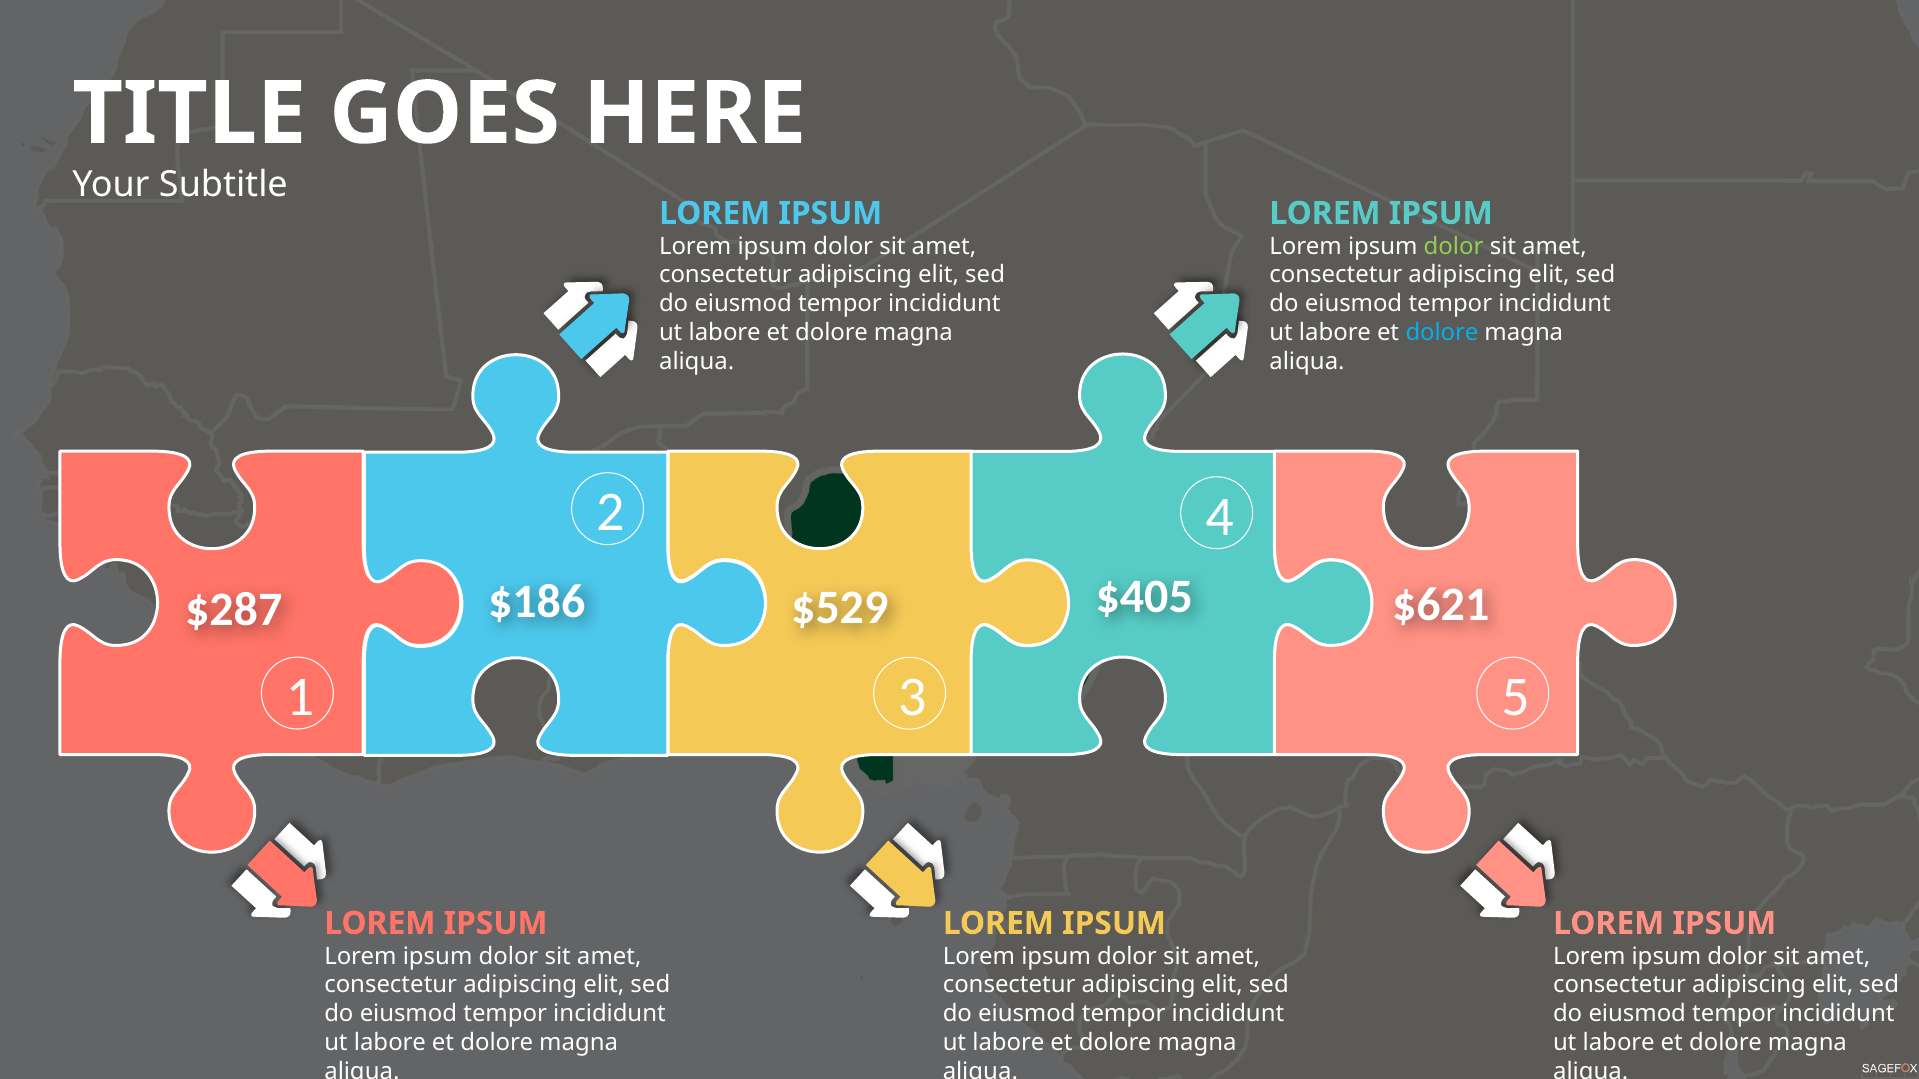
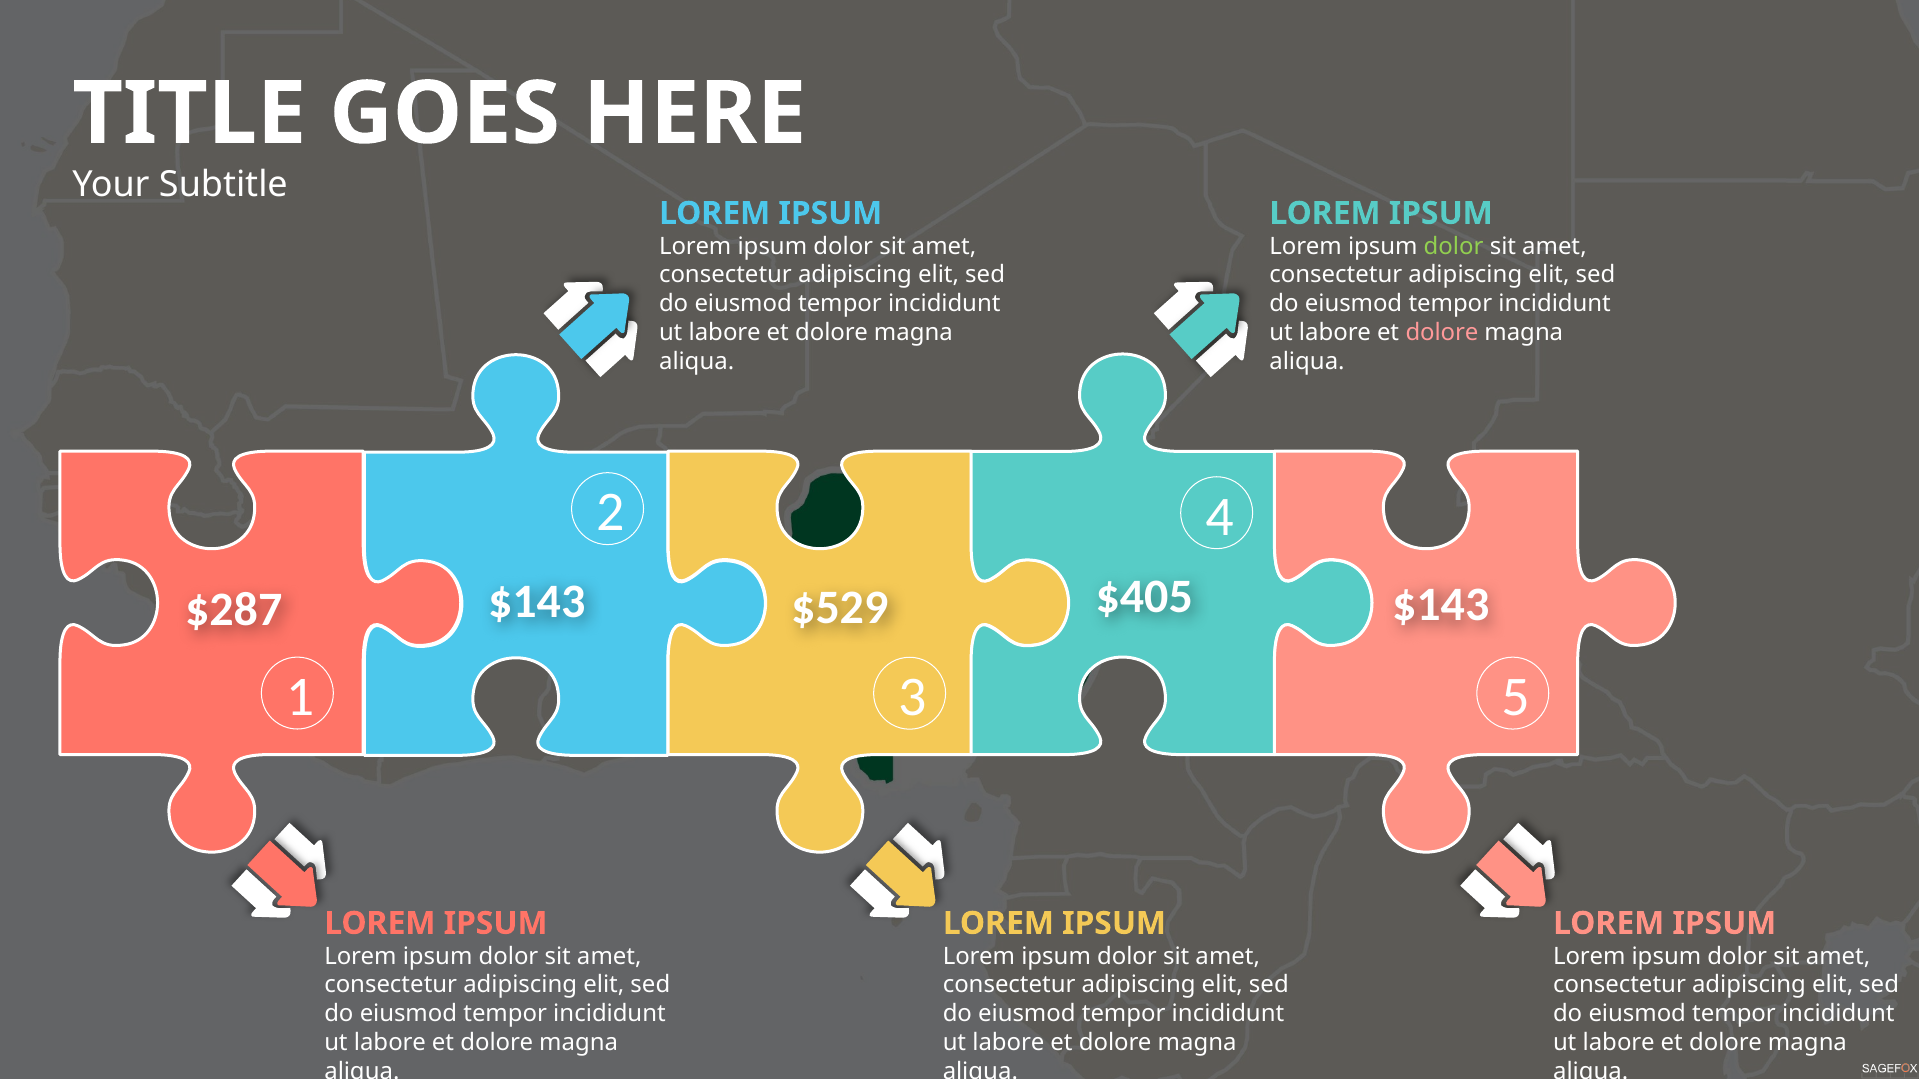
dolore colour: light blue -> pink (1442, 333)
$186: $186 -> $143 (537, 602)
$621: $621 -> $143 (1441, 605)
